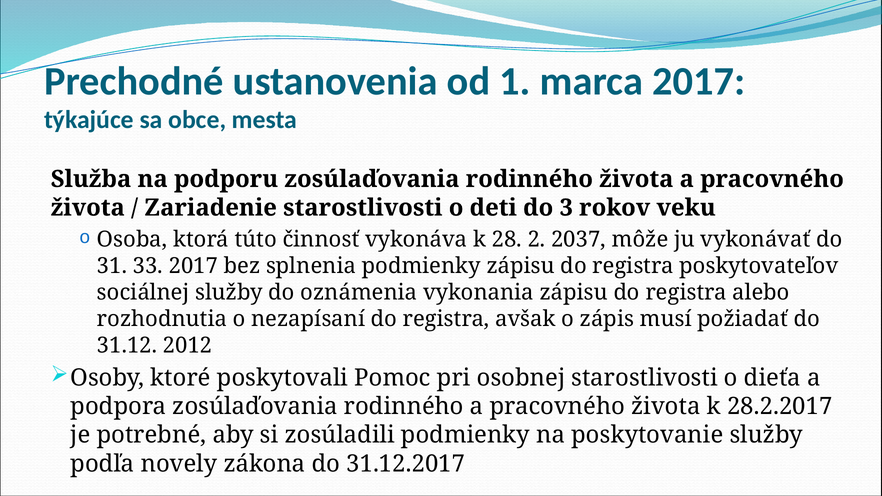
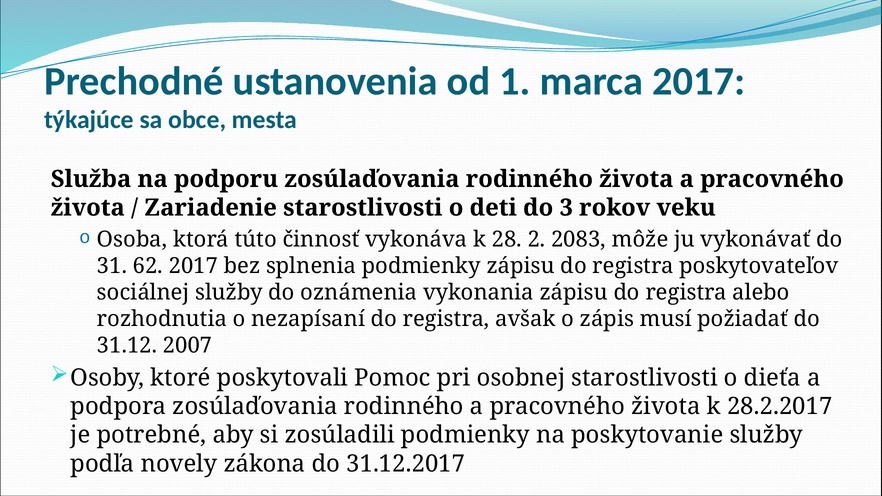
2037: 2037 -> 2083 (579, 240)
33: 33 -> 62 (148, 266)
2012: 2012 -> 2007 (188, 345)
